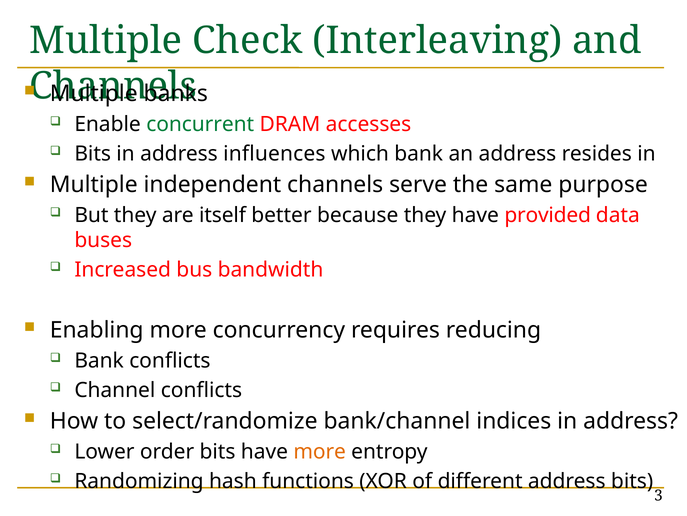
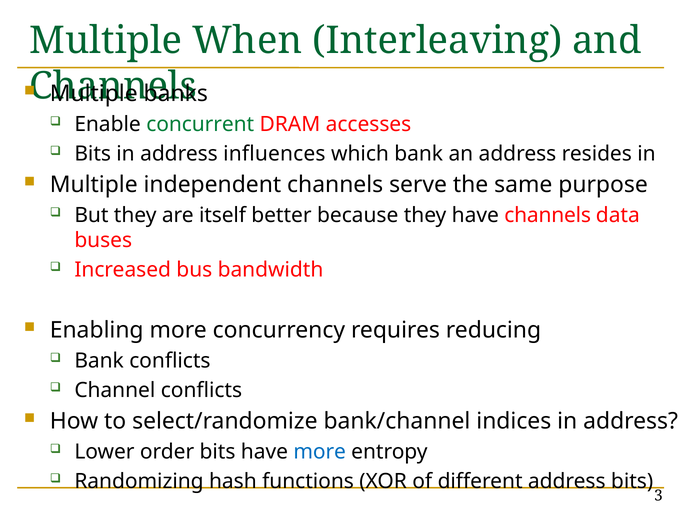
Check: Check -> When (247, 40)
have provided: provided -> channels (548, 215)
more colour: orange -> blue (320, 451)
